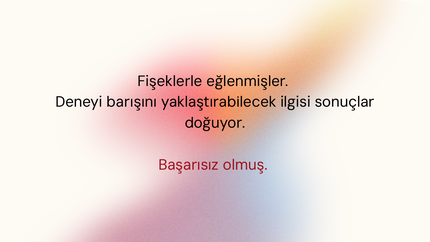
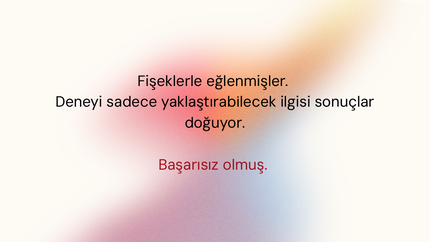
barışını: barışını -> sadece (132, 102)
